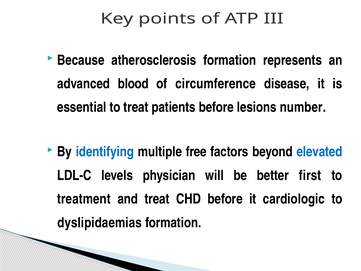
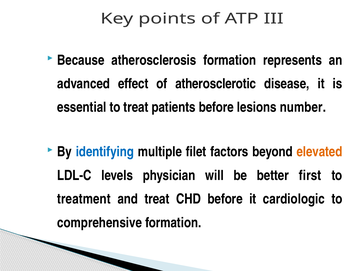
blood: blood -> effect (133, 84)
circumference: circumference -> atherosclerotic (216, 84)
free: free -> filet (196, 152)
elevated colour: blue -> orange (319, 152)
dyslipidaemias: dyslipidaemias -> comprehensive (100, 222)
